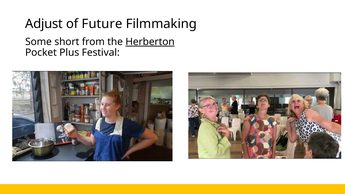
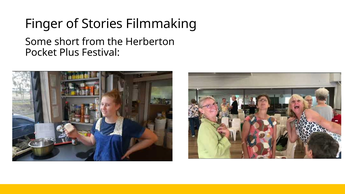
Adjust: Adjust -> Finger (44, 24)
Future: Future -> Stories (102, 24)
Herberton underline: present -> none (150, 42)
